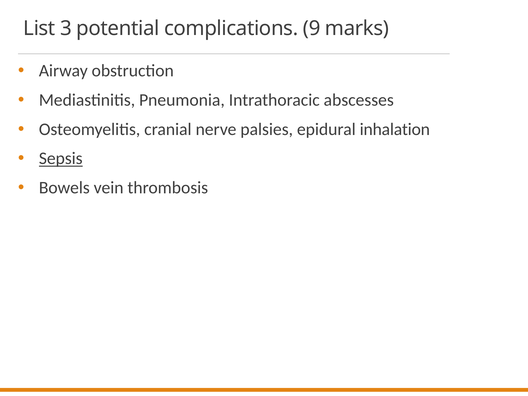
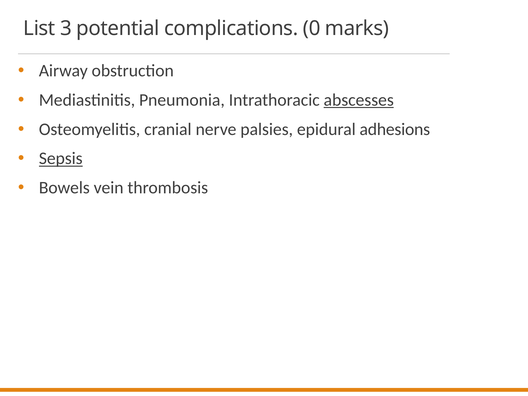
9: 9 -> 0 (312, 28)
abscesses underline: none -> present (359, 100)
inhalation: inhalation -> adhesions (395, 129)
